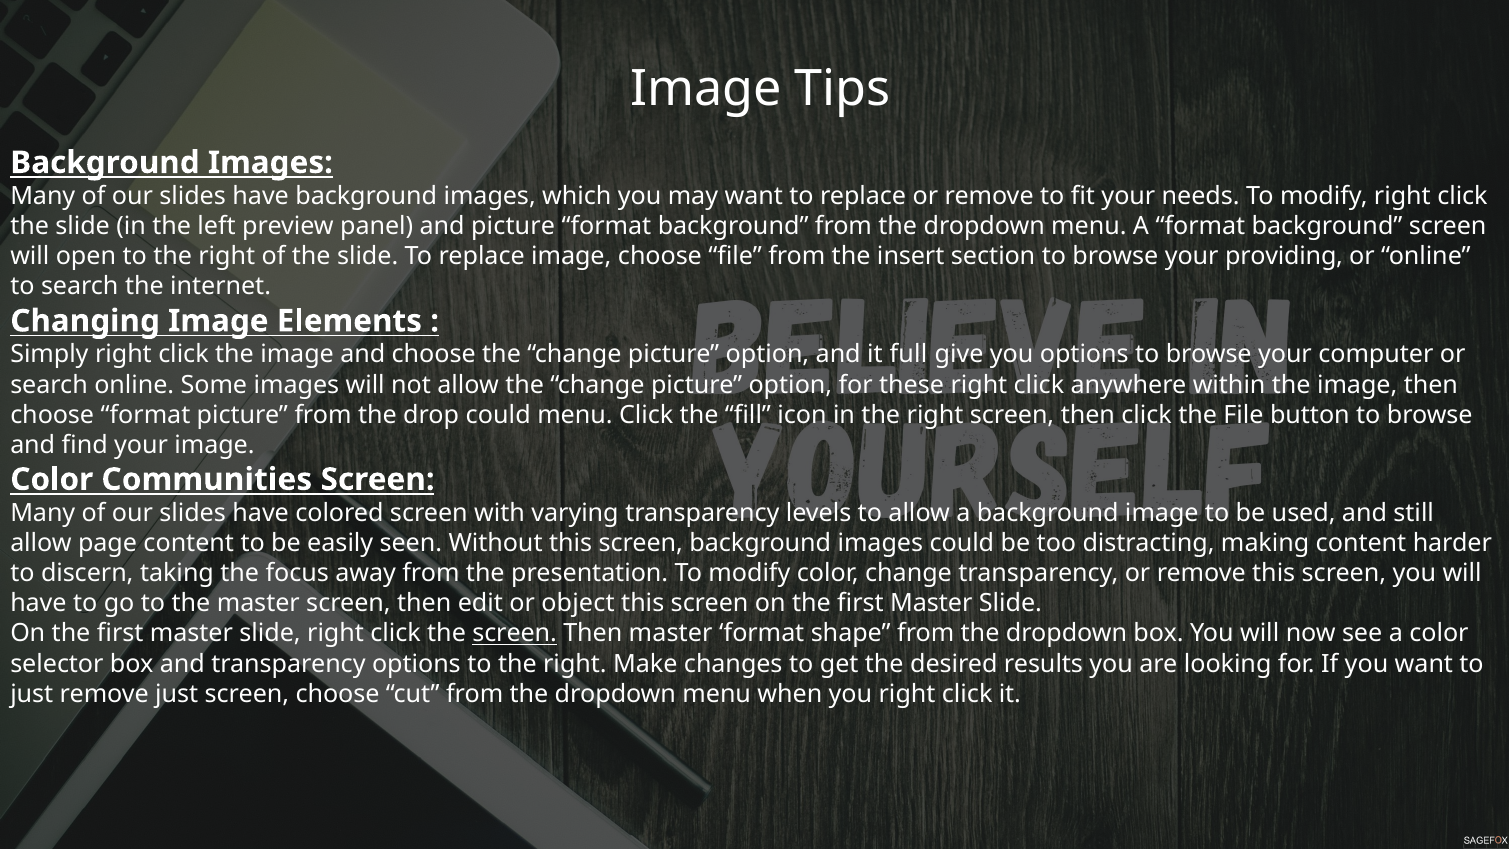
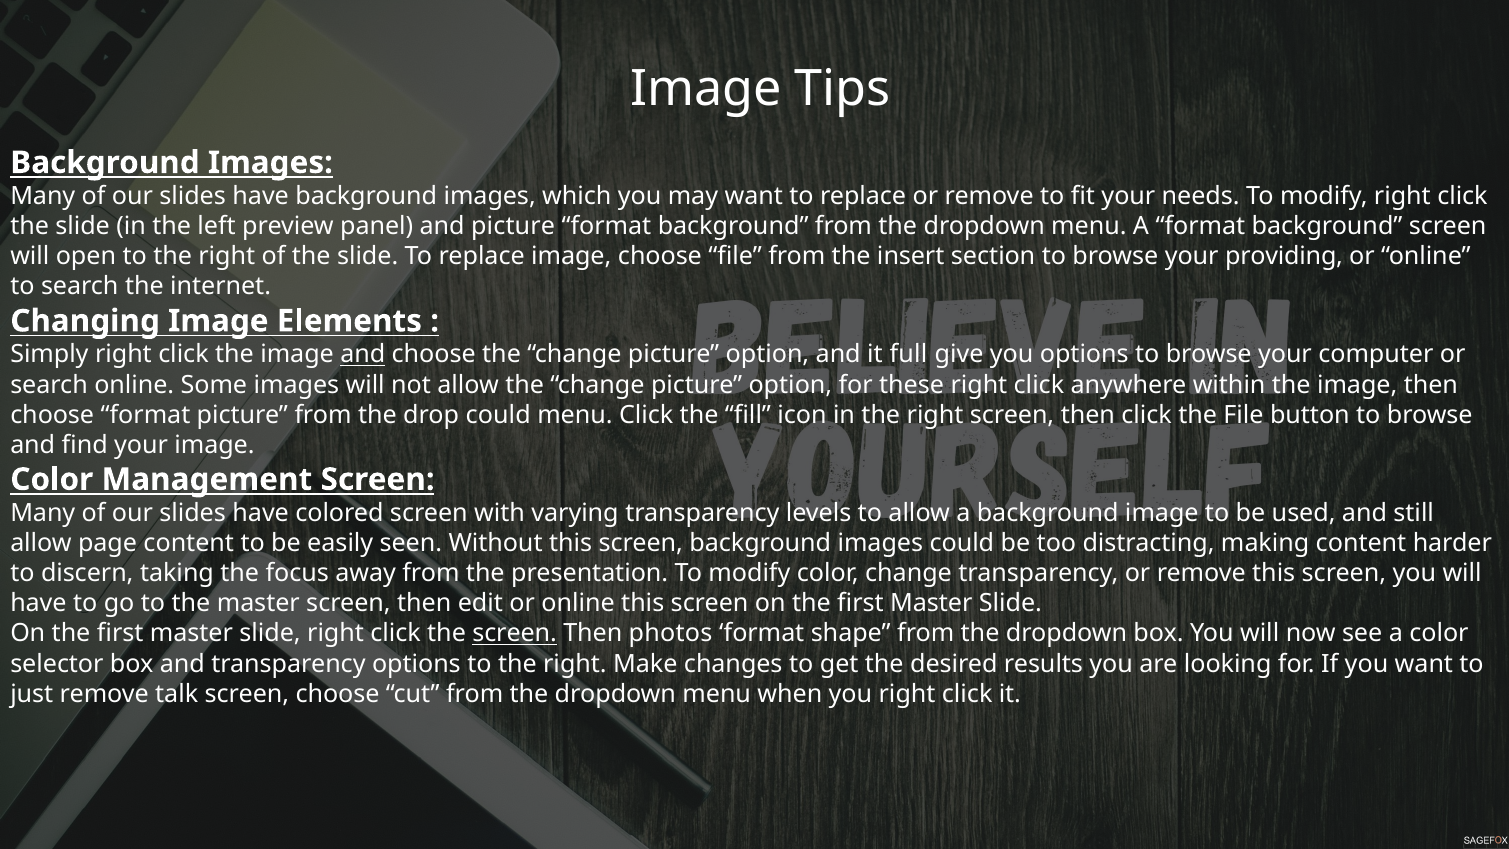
and underline: none -> present (363, 354)
Communities: Communities -> Management (207, 479)
edit or object: object -> online (578, 603)
Then master: master -> photos (671, 634)
remove just: just -> talk (177, 694)
